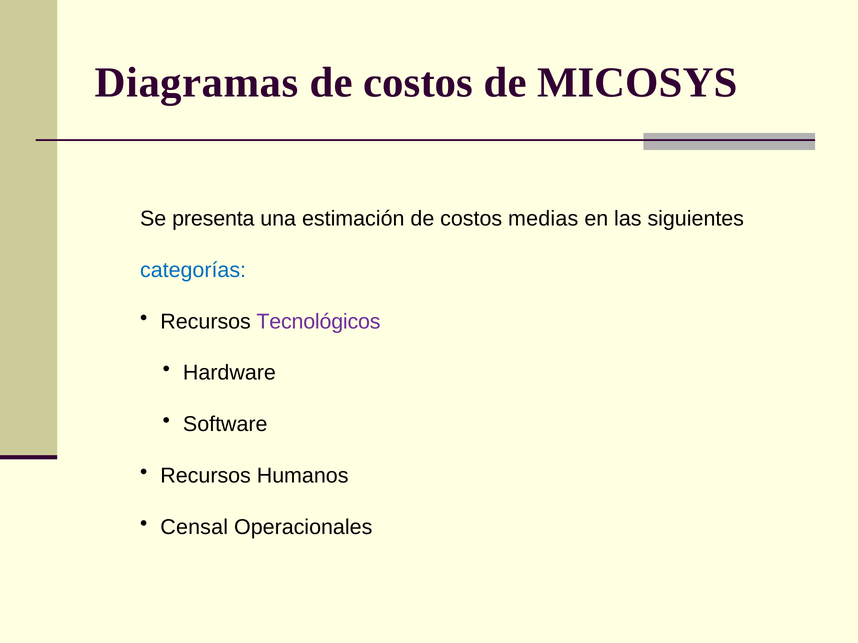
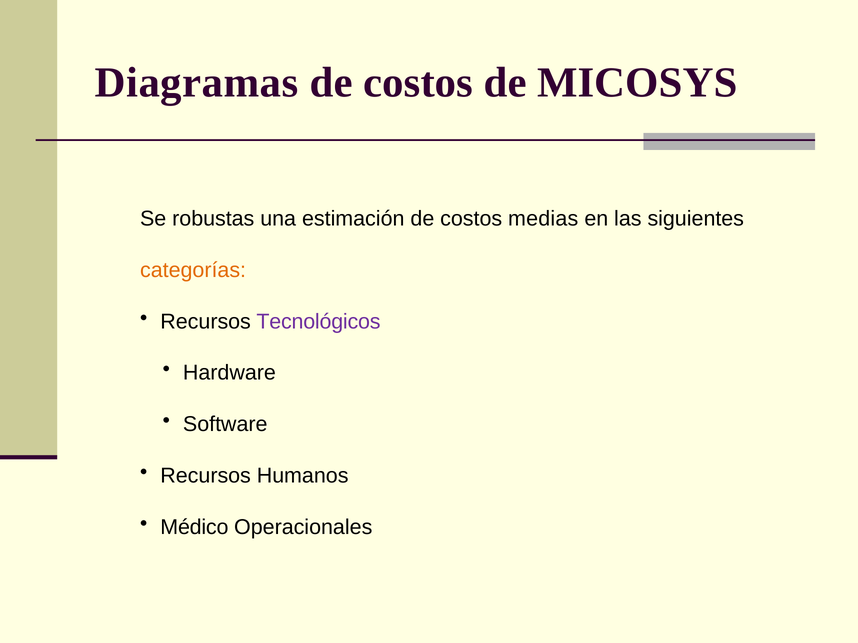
presenta: presenta -> robustas (213, 219)
categorías colour: blue -> orange (193, 270)
Censal: Censal -> Médico (194, 528)
